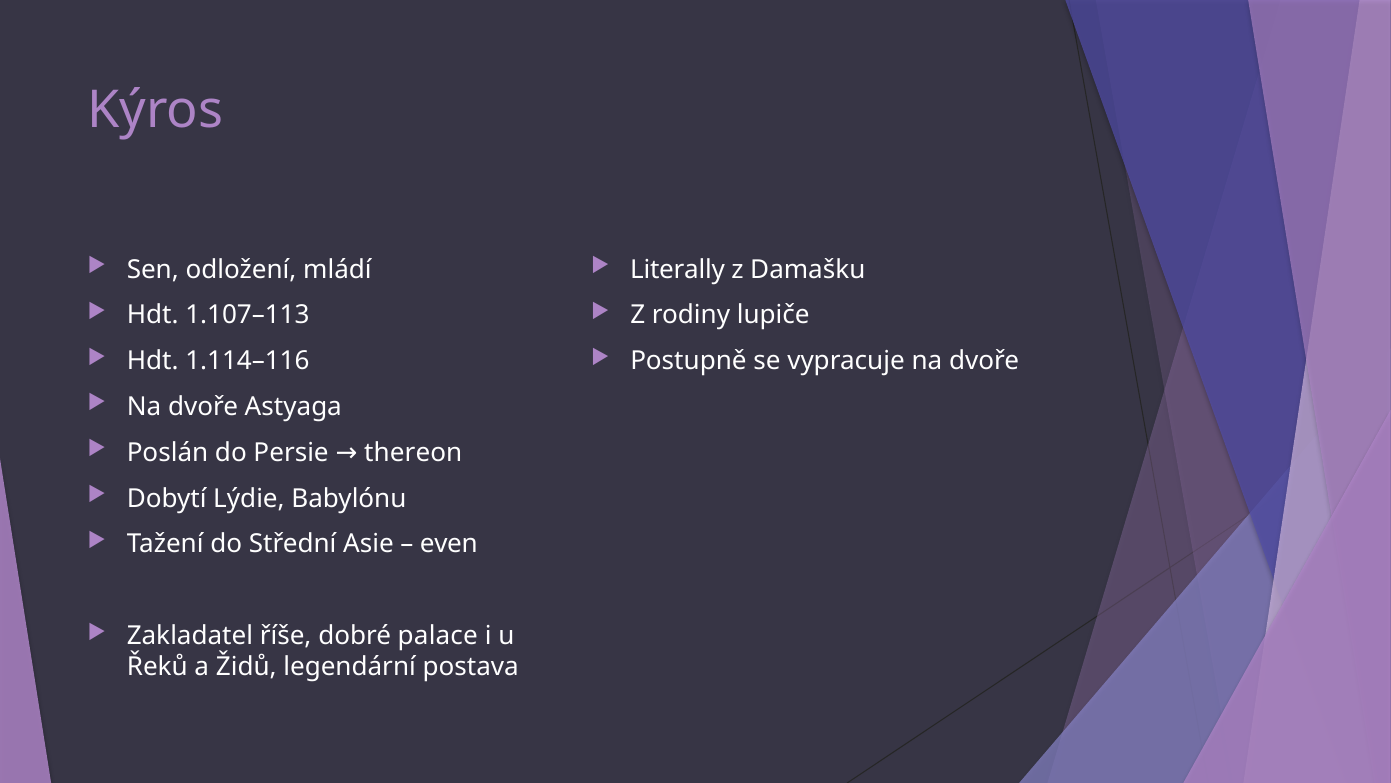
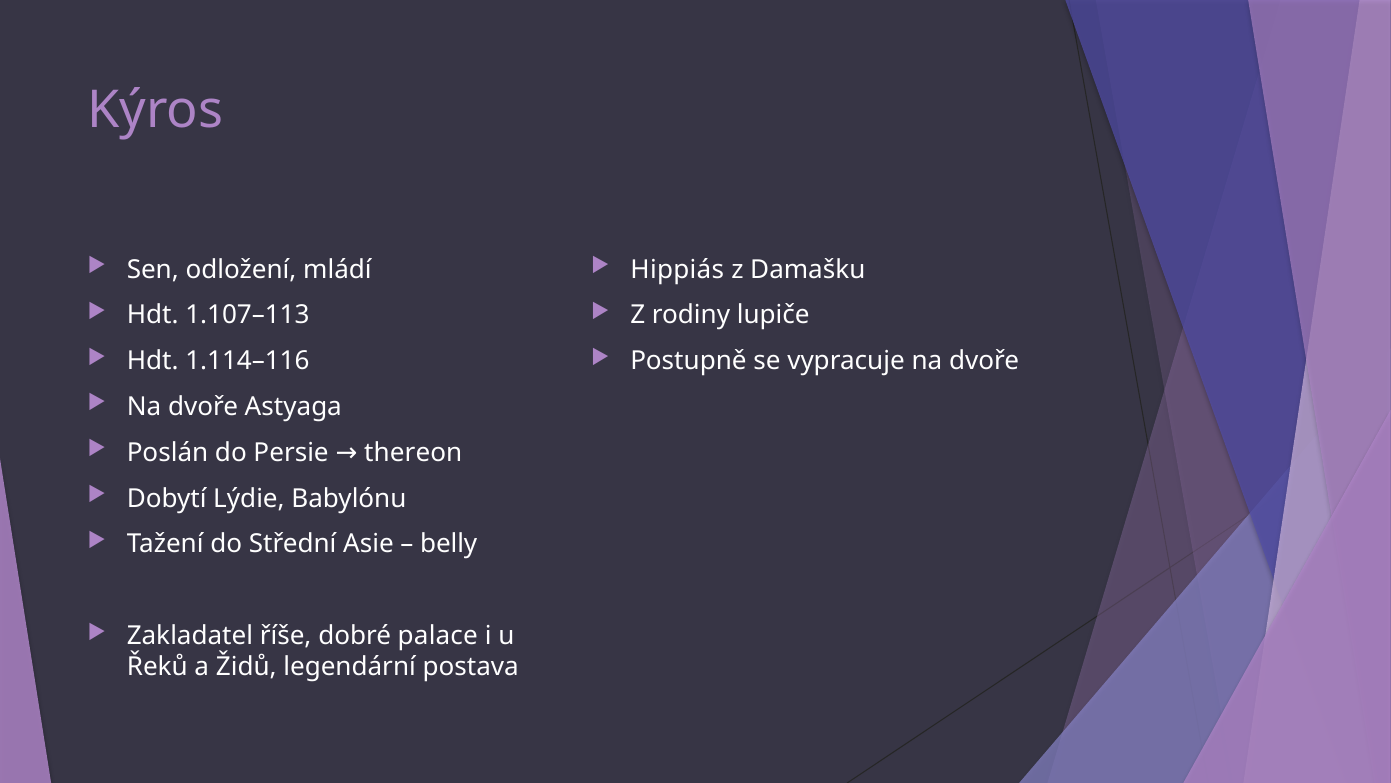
Literally: Literally -> Hippiás (677, 269)
even: even -> belly (449, 544)
